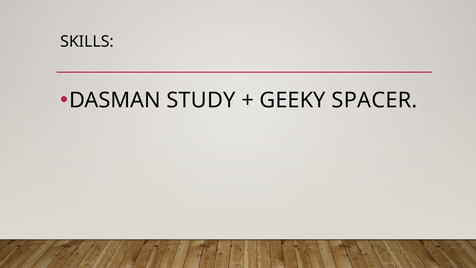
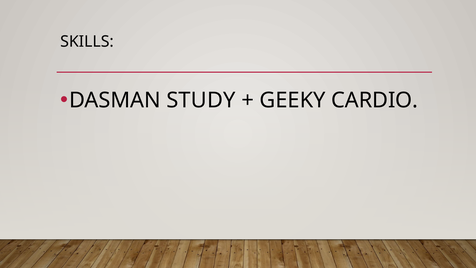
SPACER: SPACER -> CARDIO (375, 100)
